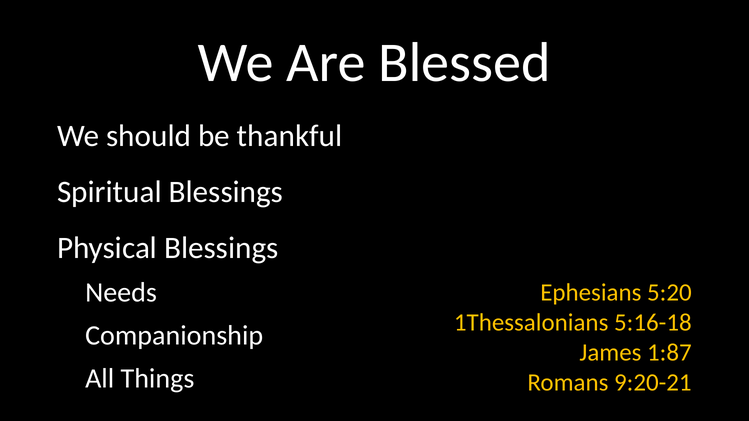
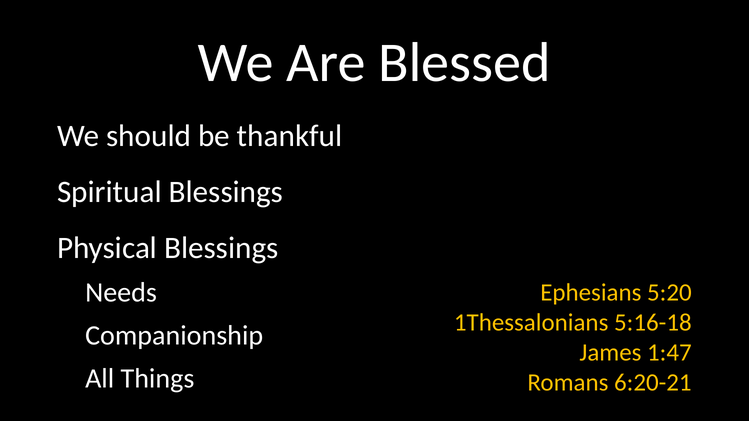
1:87: 1:87 -> 1:47 (669, 353)
9:20-21: 9:20-21 -> 6:20-21 (653, 383)
